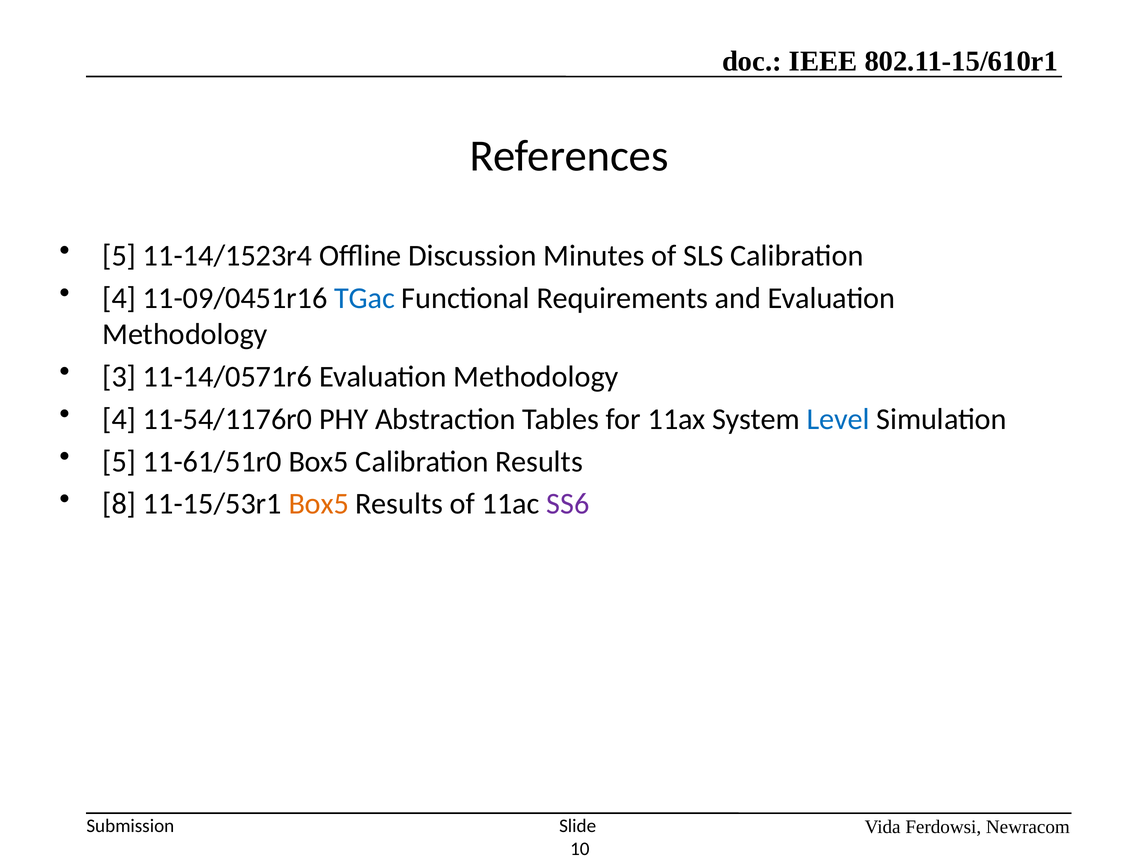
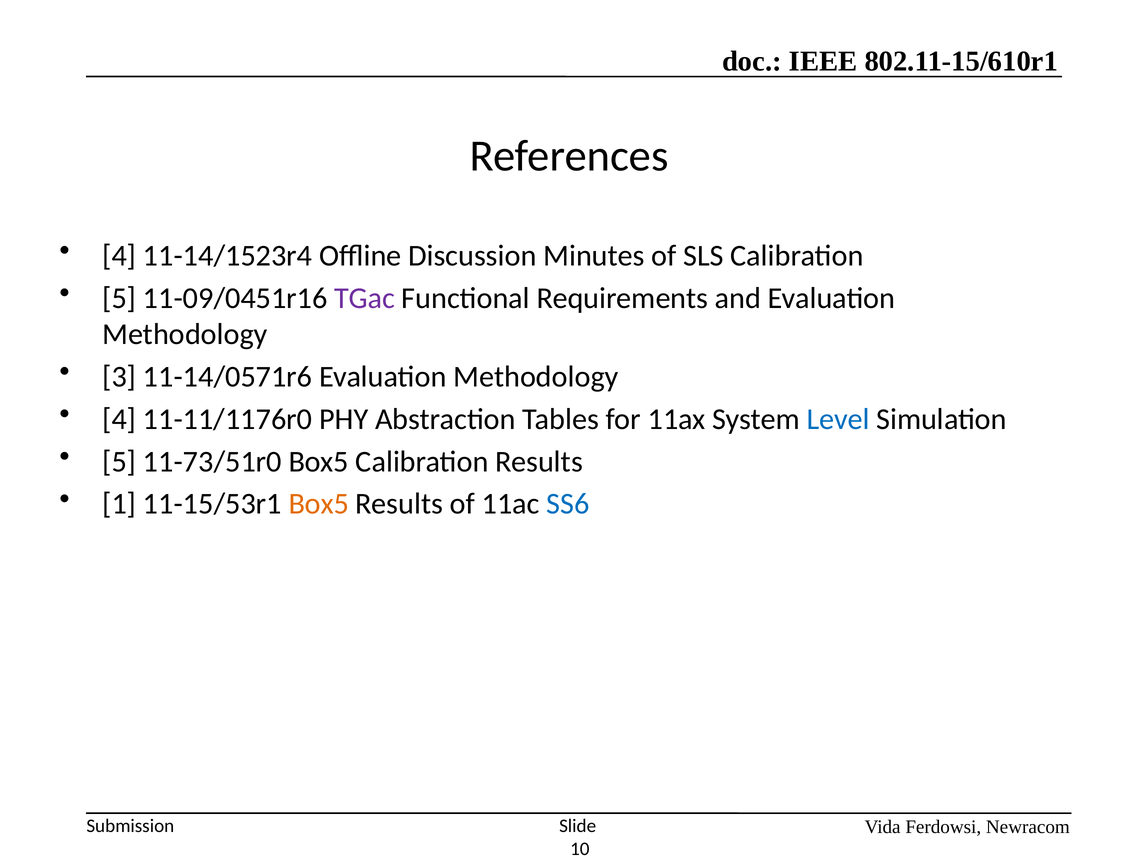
5: 5 -> 4 (119, 256)
4: 4 -> 5 (119, 298)
TGac colour: blue -> purple (365, 298)
11-54/1176r0: 11-54/1176r0 -> 11-11/1176r0 (228, 419)
11-61/51r0: 11-61/51r0 -> 11-73/51r0 (212, 462)
8: 8 -> 1 (119, 504)
SS6 colour: purple -> blue (568, 504)
